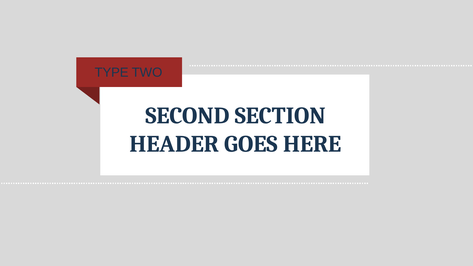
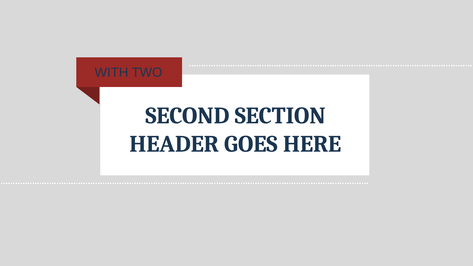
TYPE: TYPE -> WITH (111, 73)
